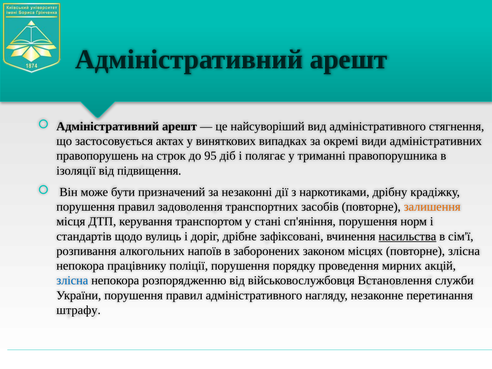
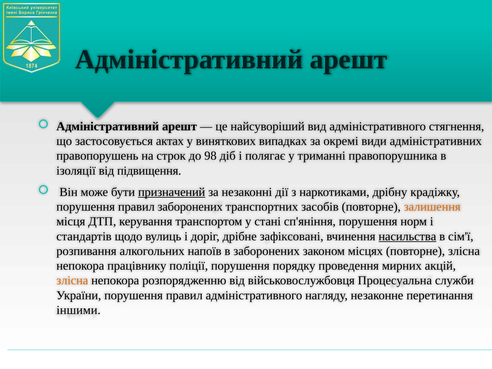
95: 95 -> 98 (210, 156)
призначений underline: none -> present (172, 192)
правил задоволення: задоволення -> заборонених (190, 207)
злісна colour: blue -> orange (72, 281)
Встановлення: Встановлення -> Процесуальна (395, 281)
штрафу: штрафу -> іншими (79, 310)
